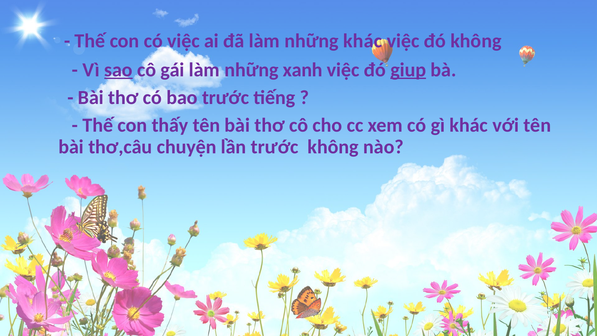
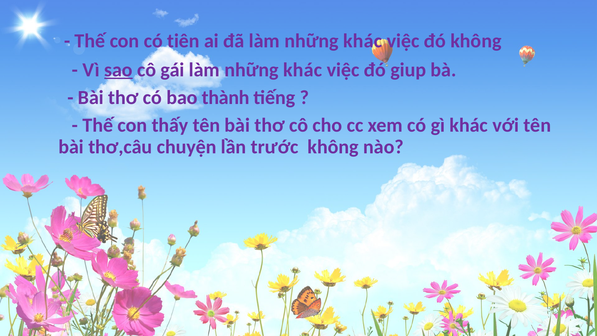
có việc: việc -> tiên (183, 41)
gái làm những xanh: xanh -> khác (303, 70)
giup underline: present -> none (408, 70)
bao trước: trước -> thành (226, 98)
